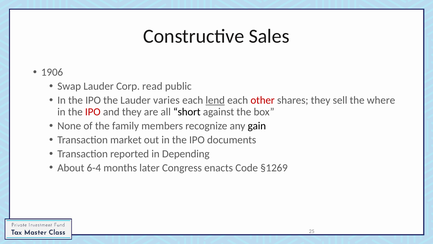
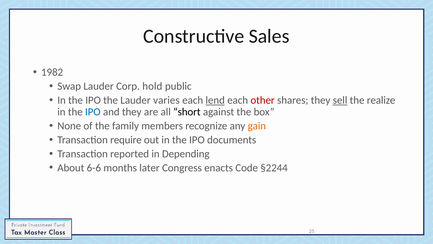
1906: 1906 -> 1982 (52, 72)
read: read -> hold (152, 86)
sell underline: none -> present (340, 100)
where: where -> realize (381, 100)
IPO colour: red -> blue (93, 112)
gain colour: black -> orange (257, 126)
market: market -> require (126, 140)
6-4: 6-4 -> 6-6 (94, 168)
§1269: §1269 -> §2244 (274, 168)
